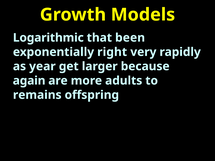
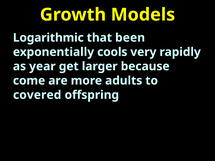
right: right -> cools (112, 52)
again: again -> come (29, 81)
remains: remains -> covered (37, 95)
